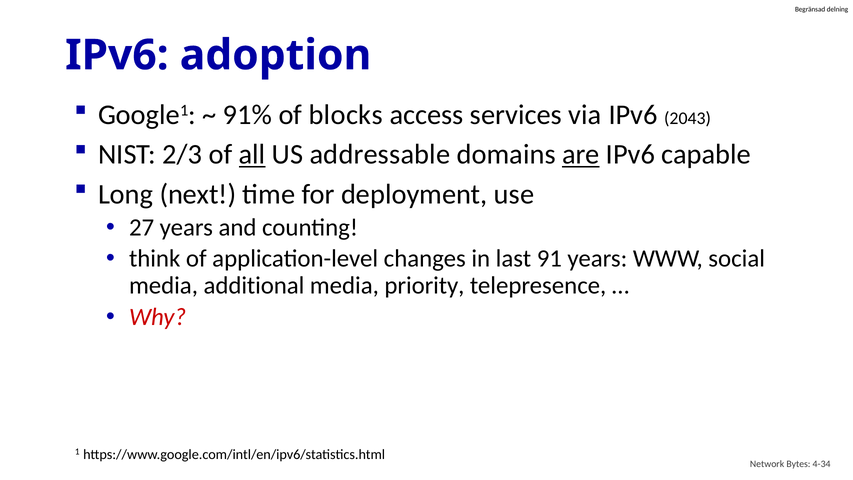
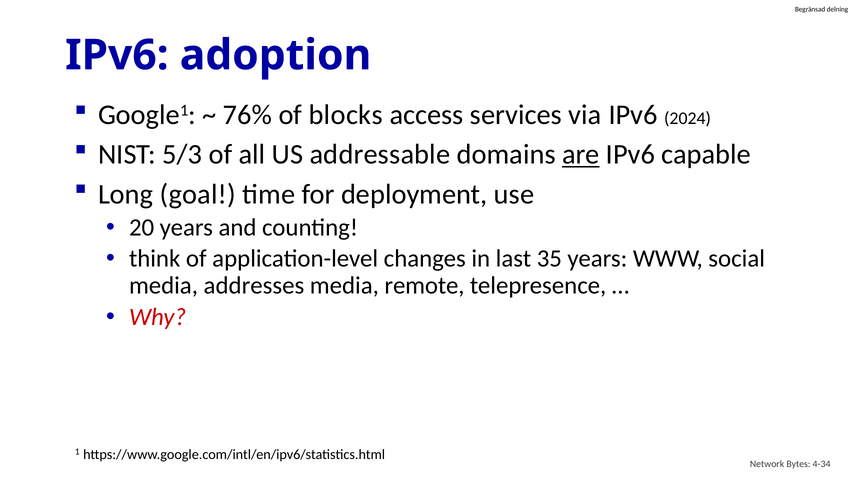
91%: 91% -> 76% (247, 115)
2043: 2043 -> 2024 (688, 118)
2/3: 2/3 -> 5/3 (182, 155)
all underline: present -> none (252, 155)
next: next -> goal (198, 194)
27: 27 -> 20 (142, 227)
91: 91 -> 35 (549, 259)
additional: additional -> addresses (254, 285)
priority: priority -> remote (424, 285)
